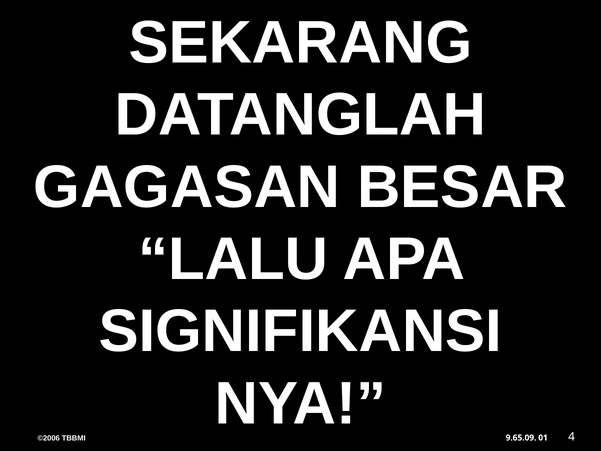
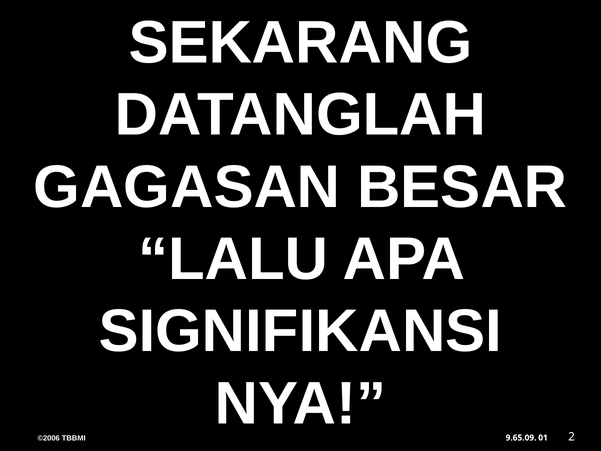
4: 4 -> 2 (572, 437)
